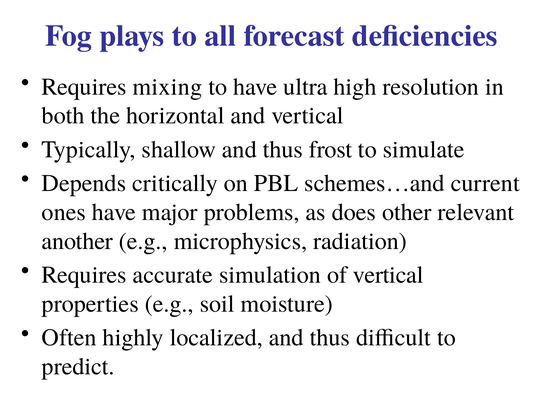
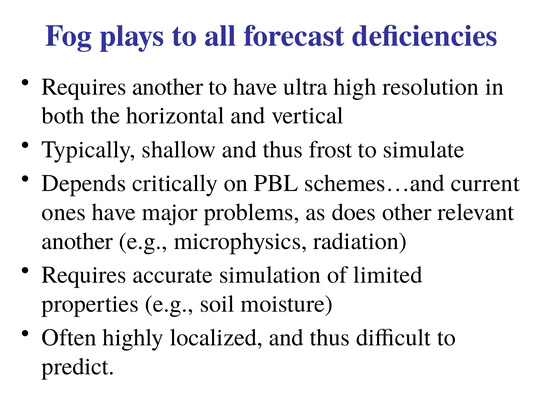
Requires mixing: mixing -> another (168, 87)
of vertical: vertical -> limited (388, 275)
